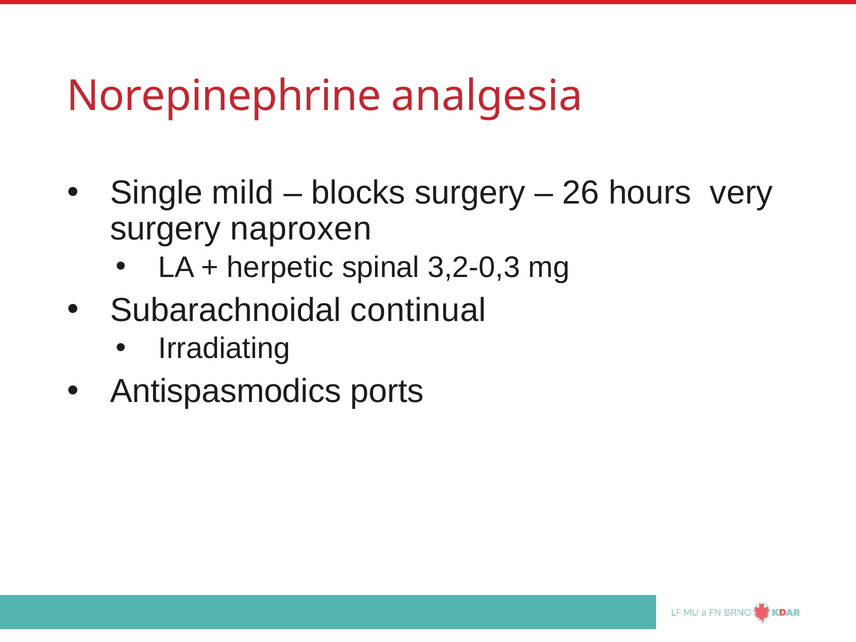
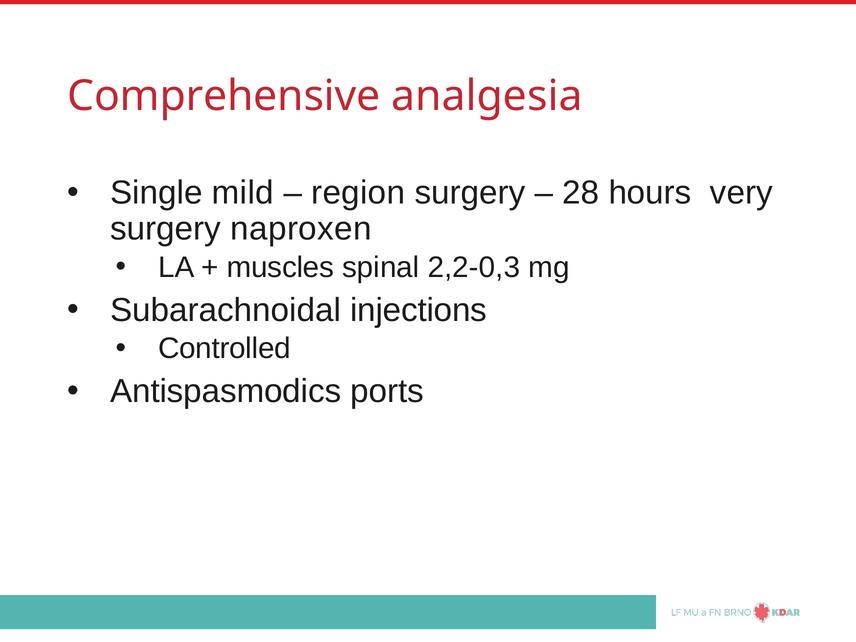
Norepinephrine: Norepinephrine -> Comprehensive (224, 96)
blocks: blocks -> region (358, 193)
26: 26 -> 28 (581, 193)
herpetic: herpetic -> muscles (280, 267)
3,2-0,3: 3,2-0,3 -> 2,2-0,3 (474, 267)
continual: continual -> injections (419, 310)
Irradiating: Irradiating -> Controlled (224, 349)
